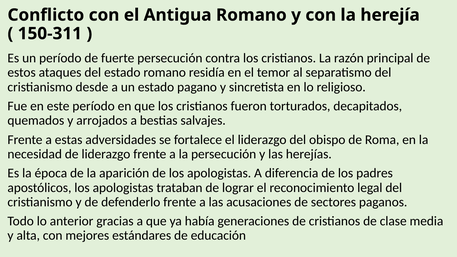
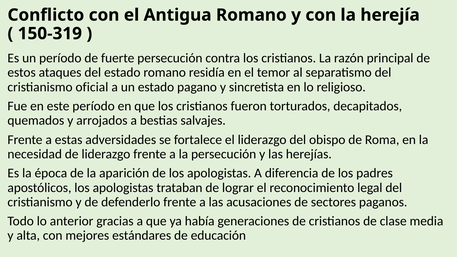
150-311: 150-311 -> 150-319 (50, 34)
desde: desde -> oficial (92, 87)
